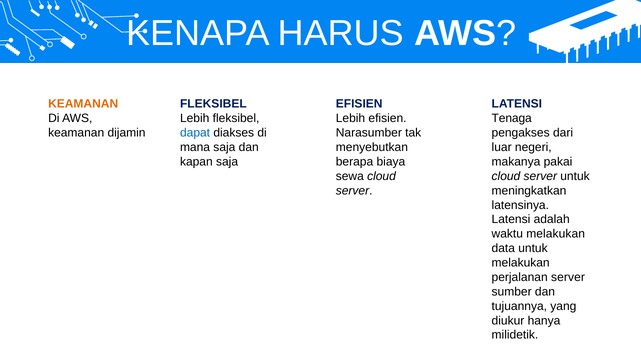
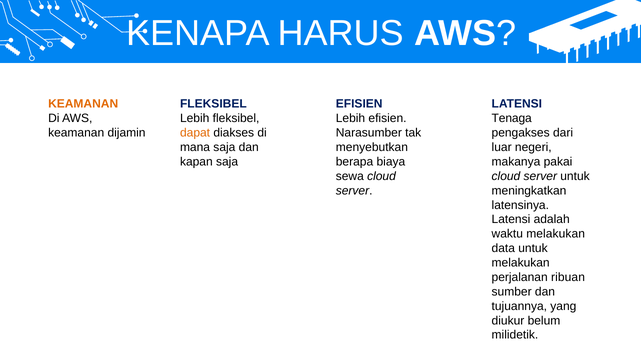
dapat colour: blue -> orange (195, 133)
perjalanan server: server -> ribuan (568, 277)
hanya: hanya -> belum (544, 320)
